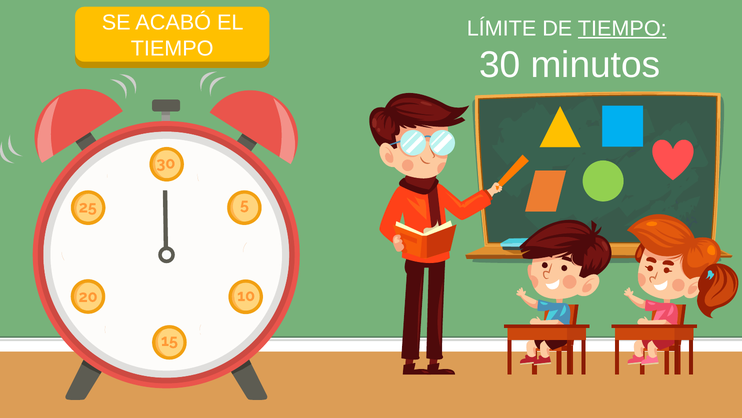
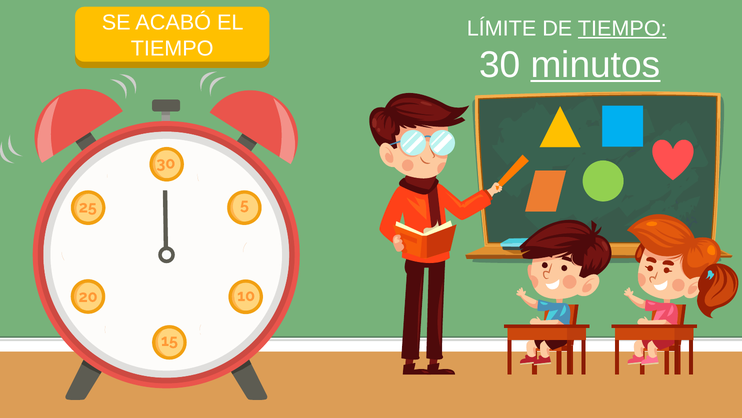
minutos underline: none -> present (595, 65)
